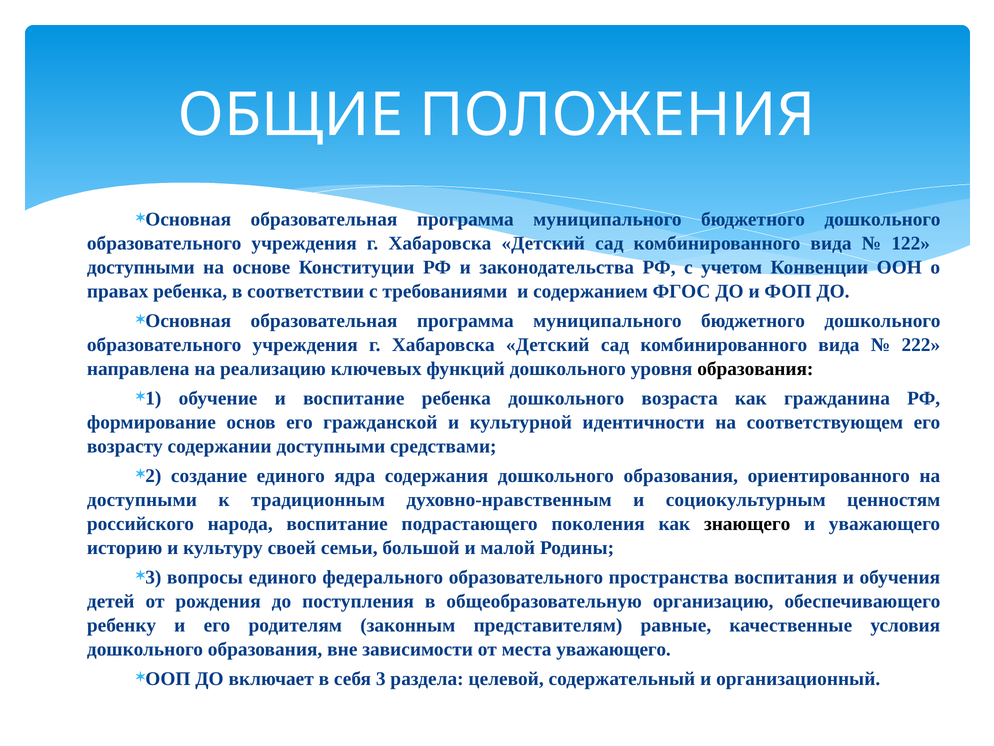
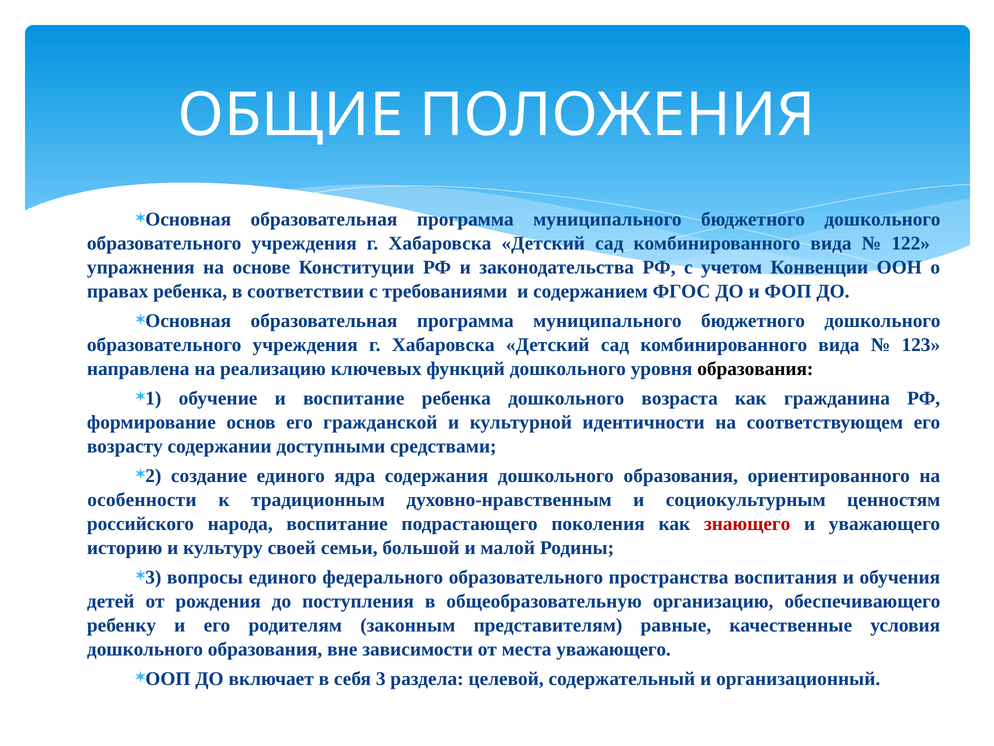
доступными: доступными -> упражнения (141, 267)
222: 222 -> 123 (921, 345)
доступными: доступными -> особенности (142, 499)
знающего colour: black -> red (747, 523)
